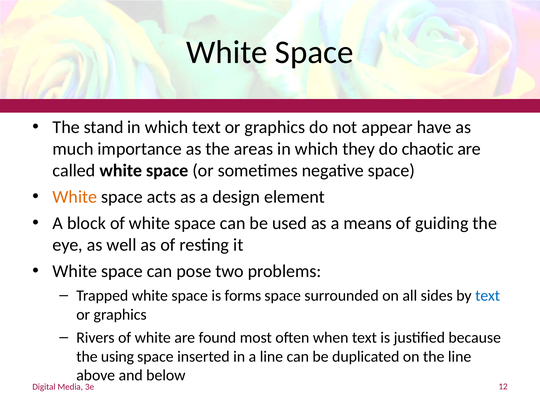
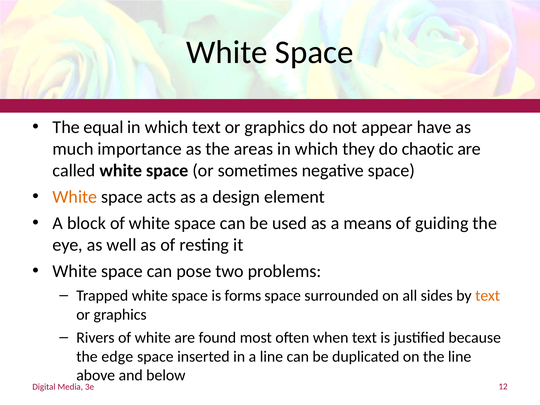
stand: stand -> equal (104, 127)
text colour: blue -> orange (488, 296)
using: using -> edge (117, 356)
